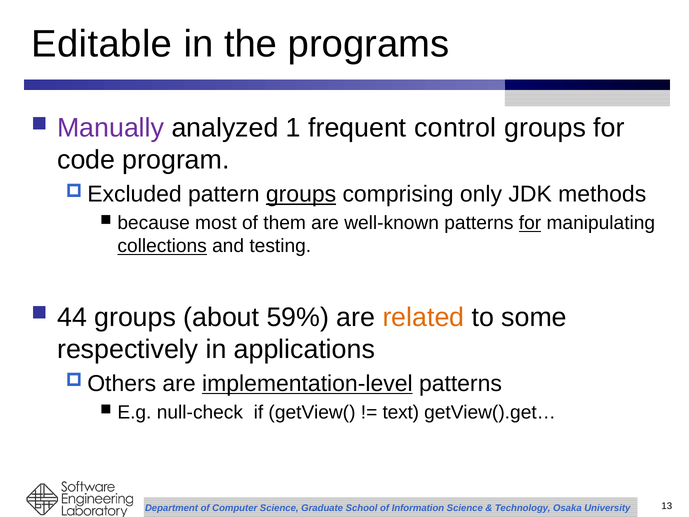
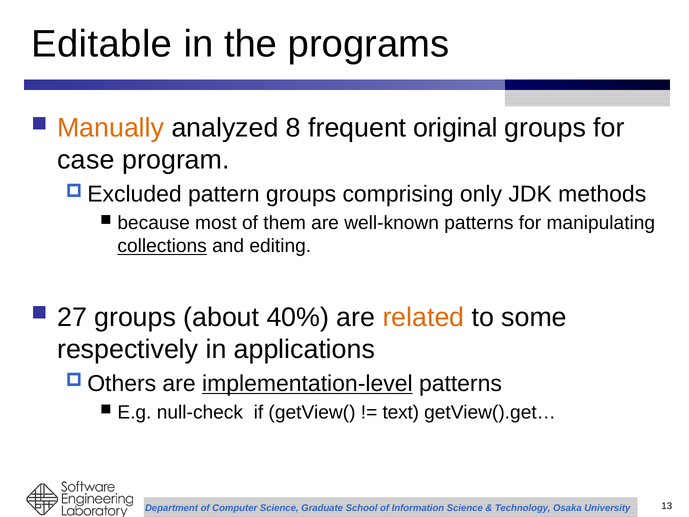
Manually colour: purple -> orange (111, 128)
1: 1 -> 8 (293, 128)
control: control -> original (455, 128)
code: code -> case (86, 160)
groups underline: present -> none (301, 194)
for underline: present -> none (530, 223)
testing: testing -> editing (280, 246)
44: 44 -> 27 (72, 317)
59%: 59% -> 40% (298, 317)
